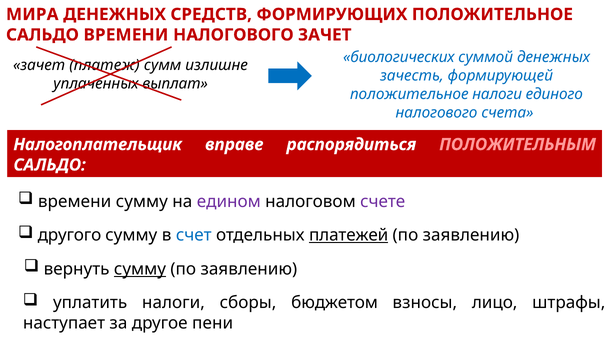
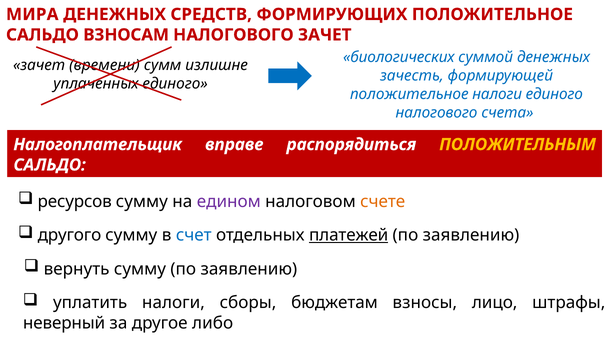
САЛЬДО ВРЕМЕНИ: ВРЕМЕНИ -> ВЗНОСАМ (126, 35)
платеж: платеж -> времени (104, 65)
уплаченных выплат: выплат -> единого (175, 84)
ПОЛОЖИТЕЛЬНЫМ colour: pink -> yellow (518, 145)
времени: времени -> ресурсов (75, 202)
счете colour: purple -> orange (383, 202)
сумму underline: present -> none (140, 269)
бюджетом: бюджетом -> бюджетам (335, 303)
наступает: наступает -> неверный (64, 324)
пени: пени -> либо (213, 324)
